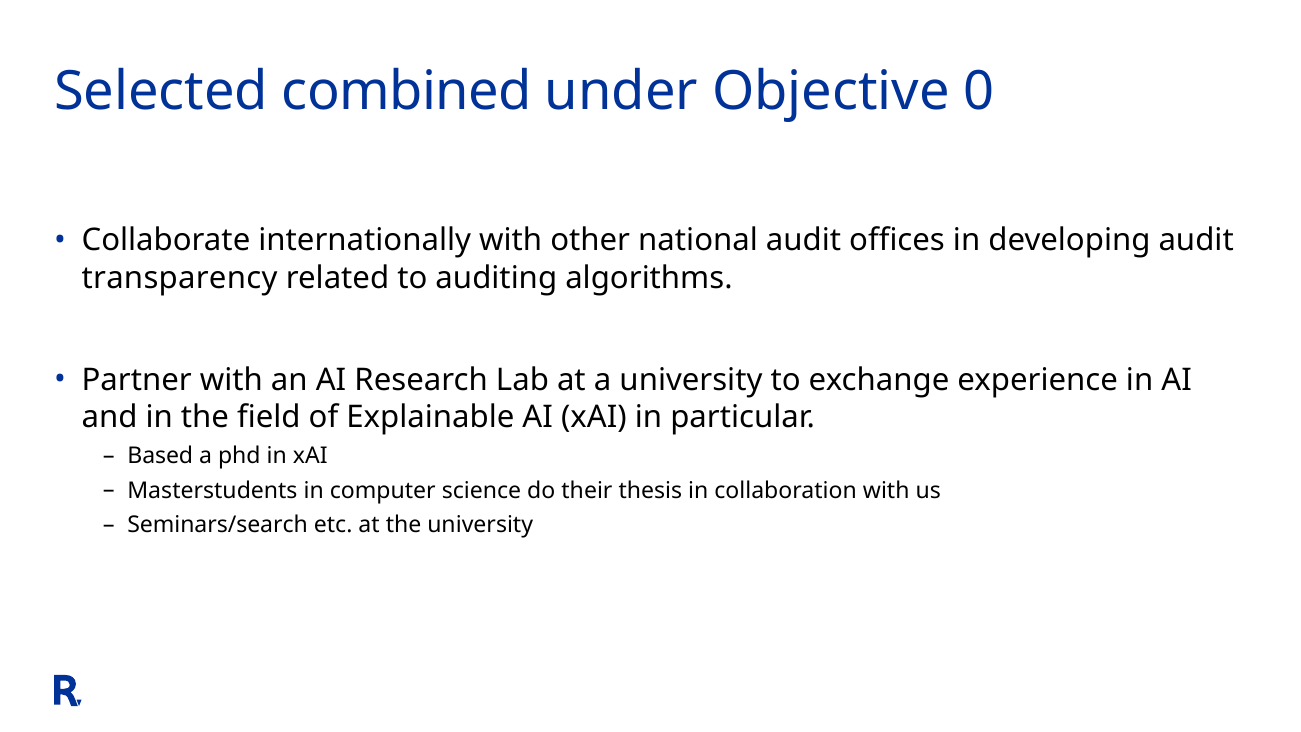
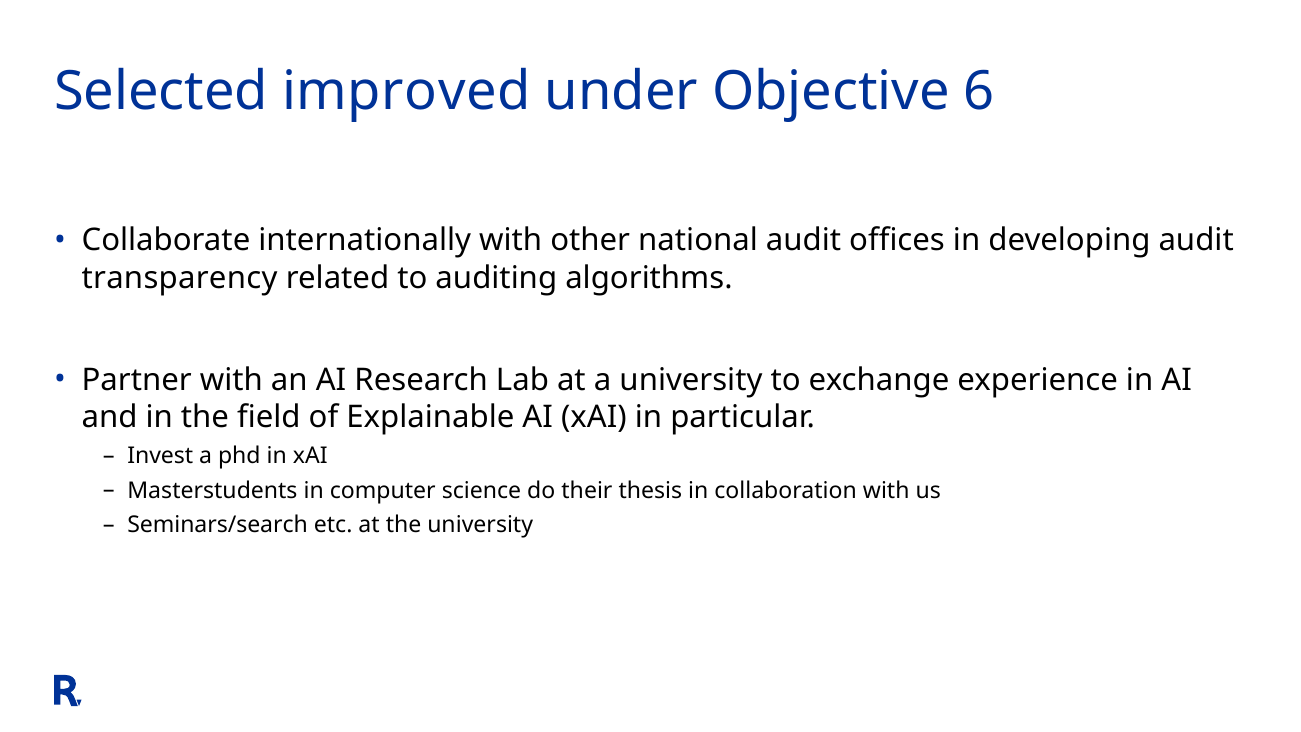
combined: combined -> improved (406, 92)
0: 0 -> 6 (979, 92)
Based: Based -> Invest (160, 456)
